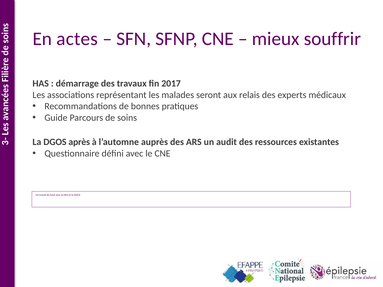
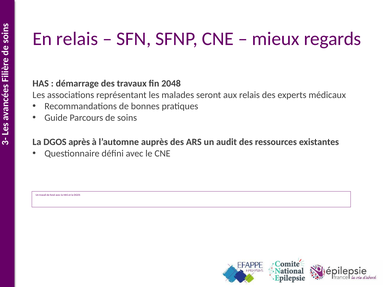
En actes: actes -> relais (77, 39)
souffrir: souffrir -> regards (332, 39)
2017: 2017 -> 2048 (171, 83)
